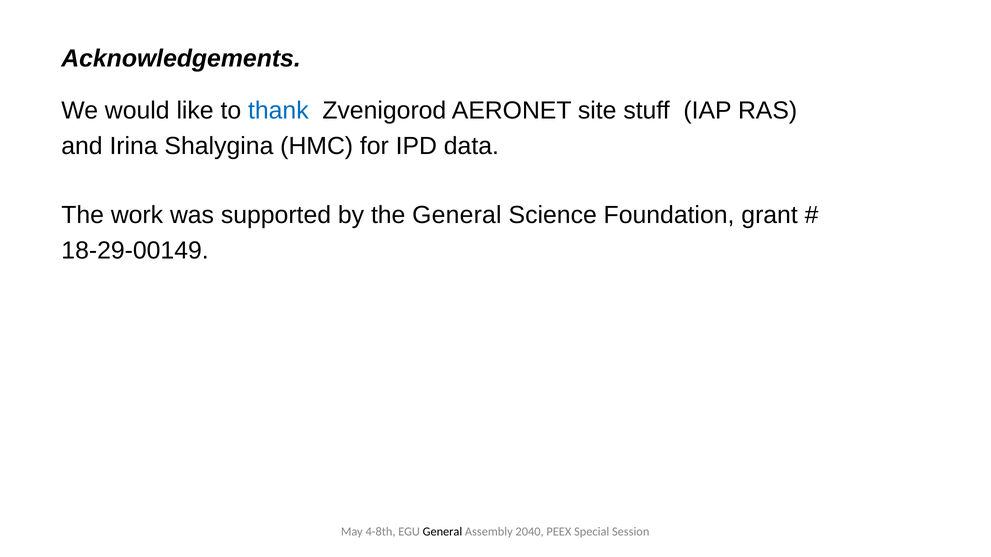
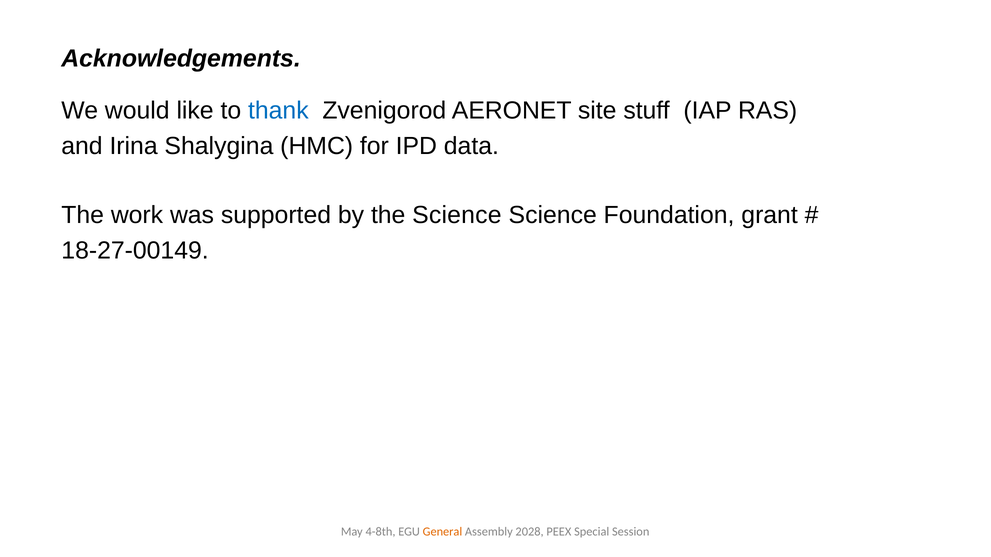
the General: General -> Science (457, 215)
18-29-00149: 18-29-00149 -> 18-27-00149 (135, 251)
General colour: black -> orange (442, 532)
2040: 2040 -> 2028 (530, 532)
